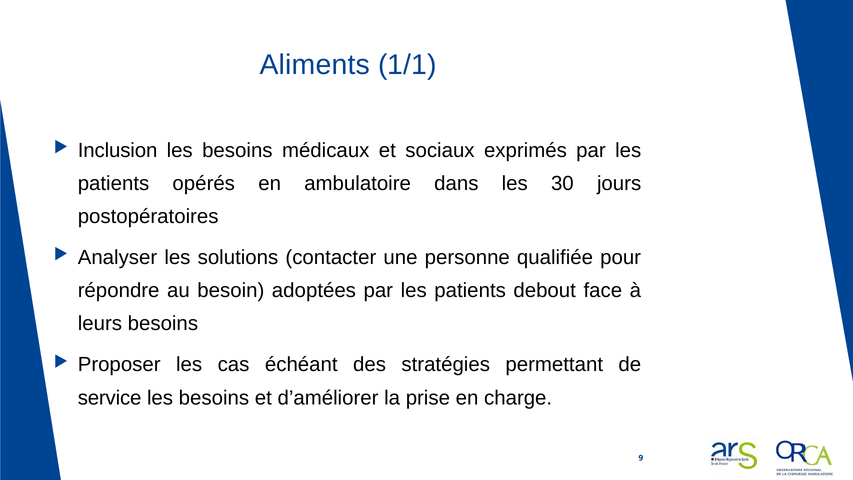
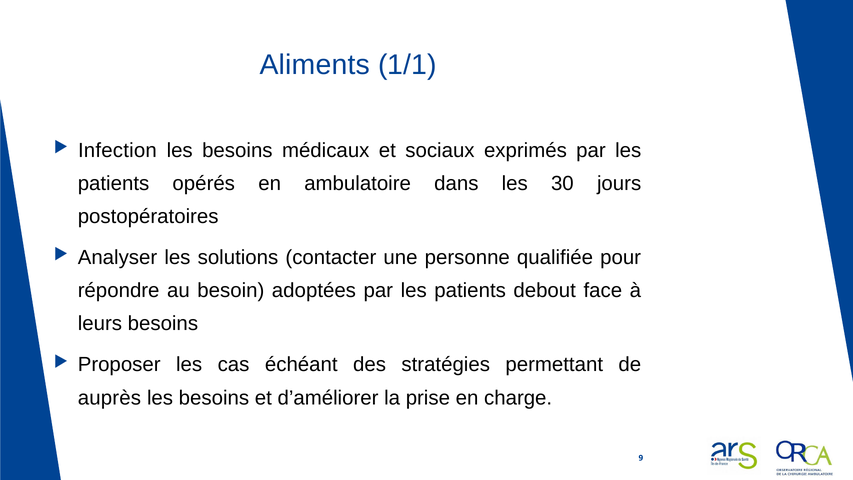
Inclusion: Inclusion -> Infection (117, 150)
service: service -> auprès (109, 398)
